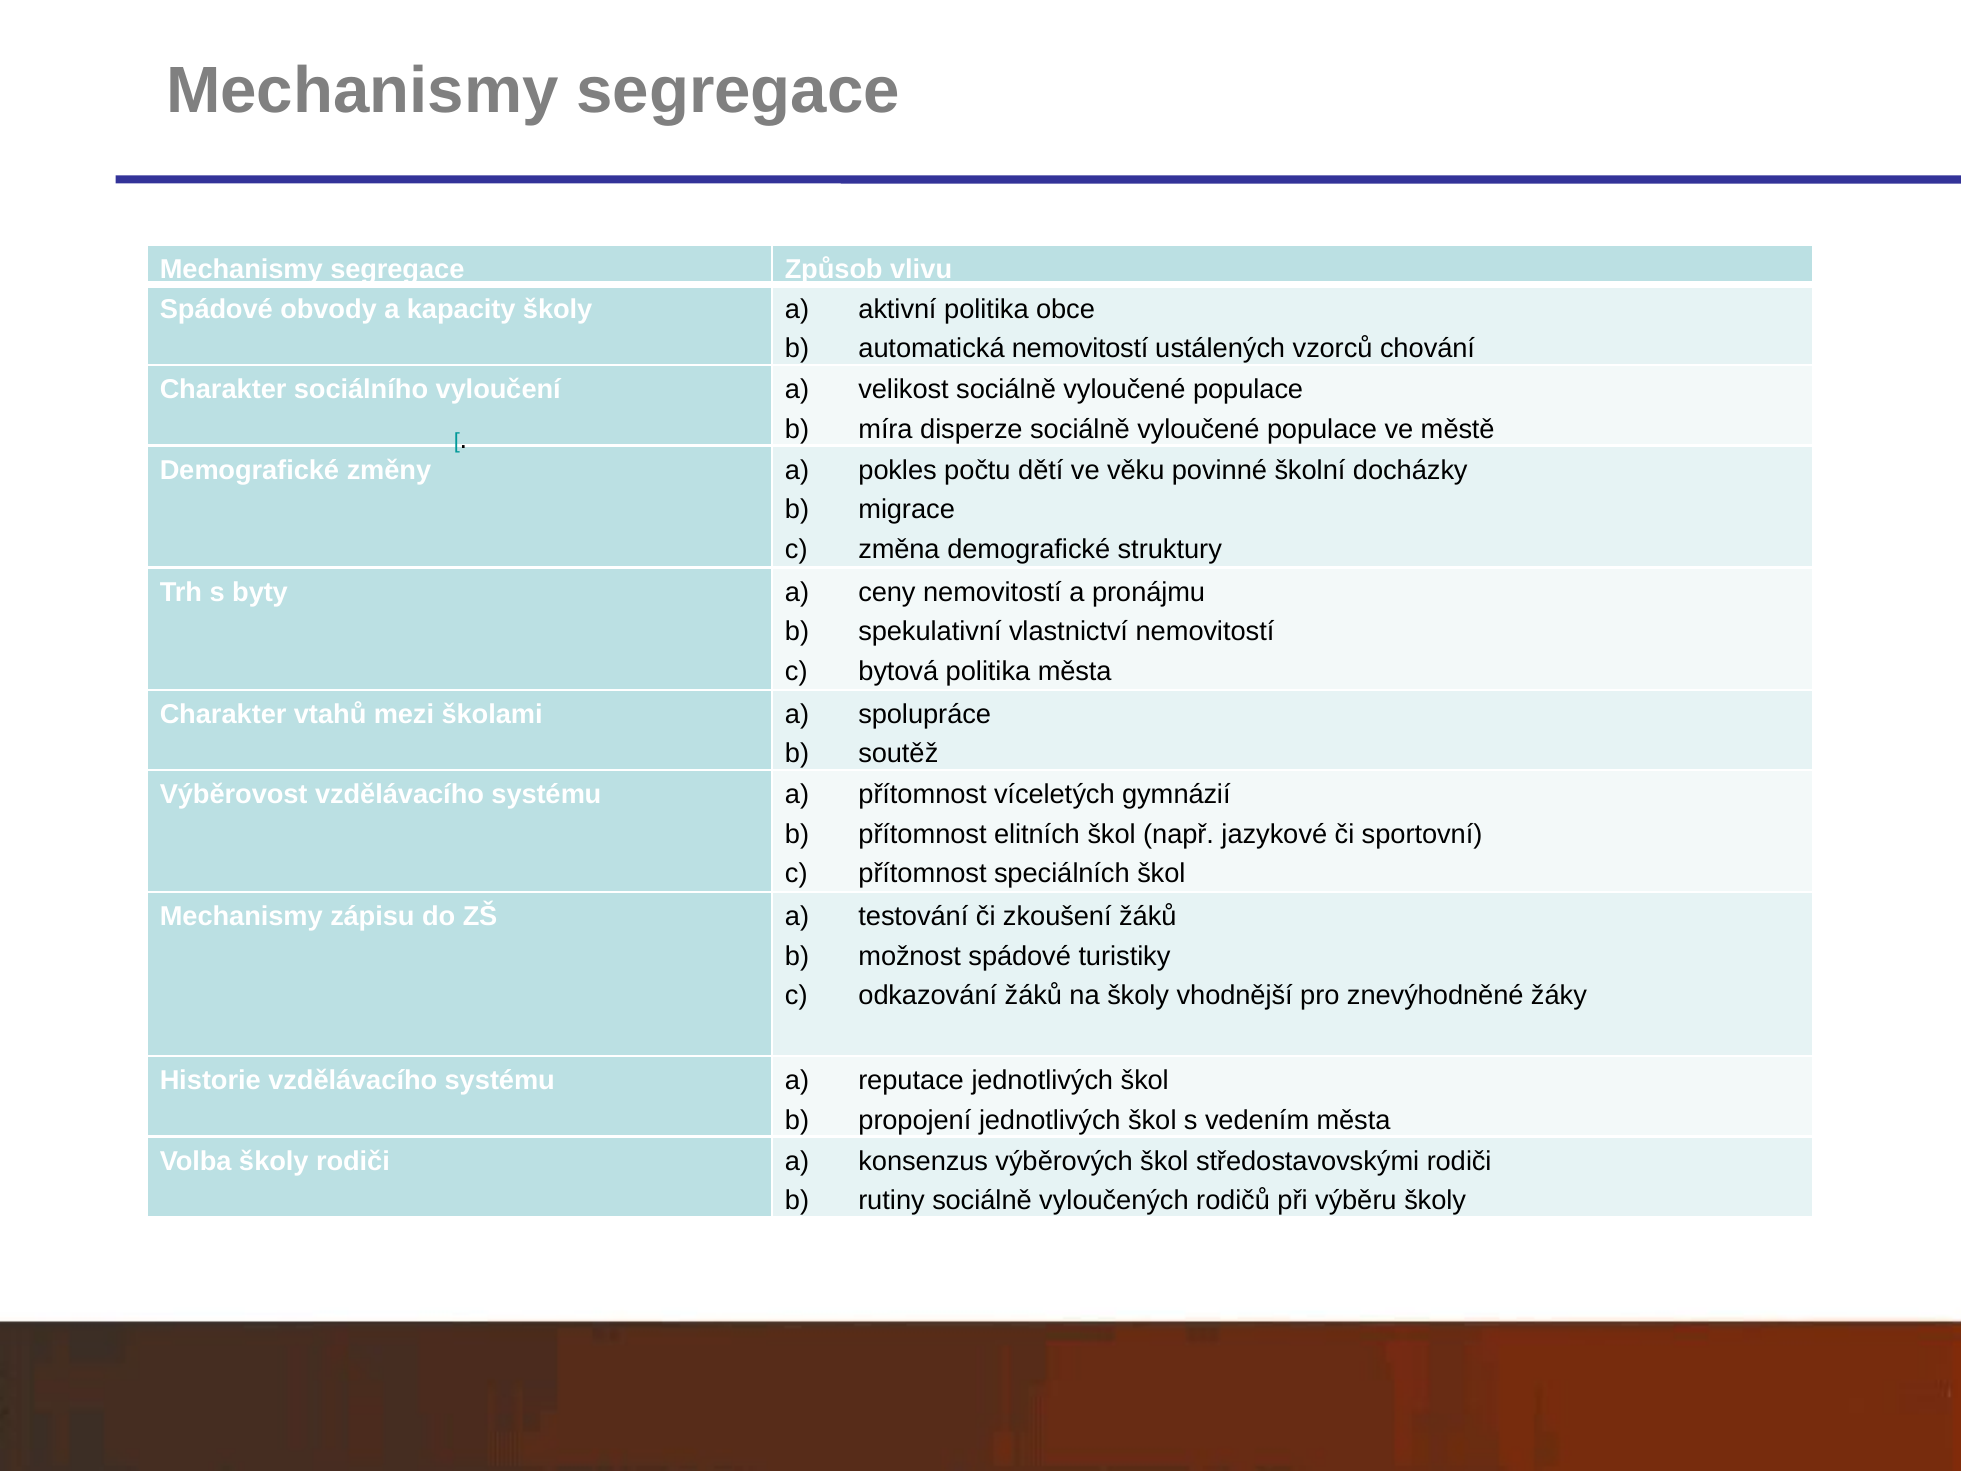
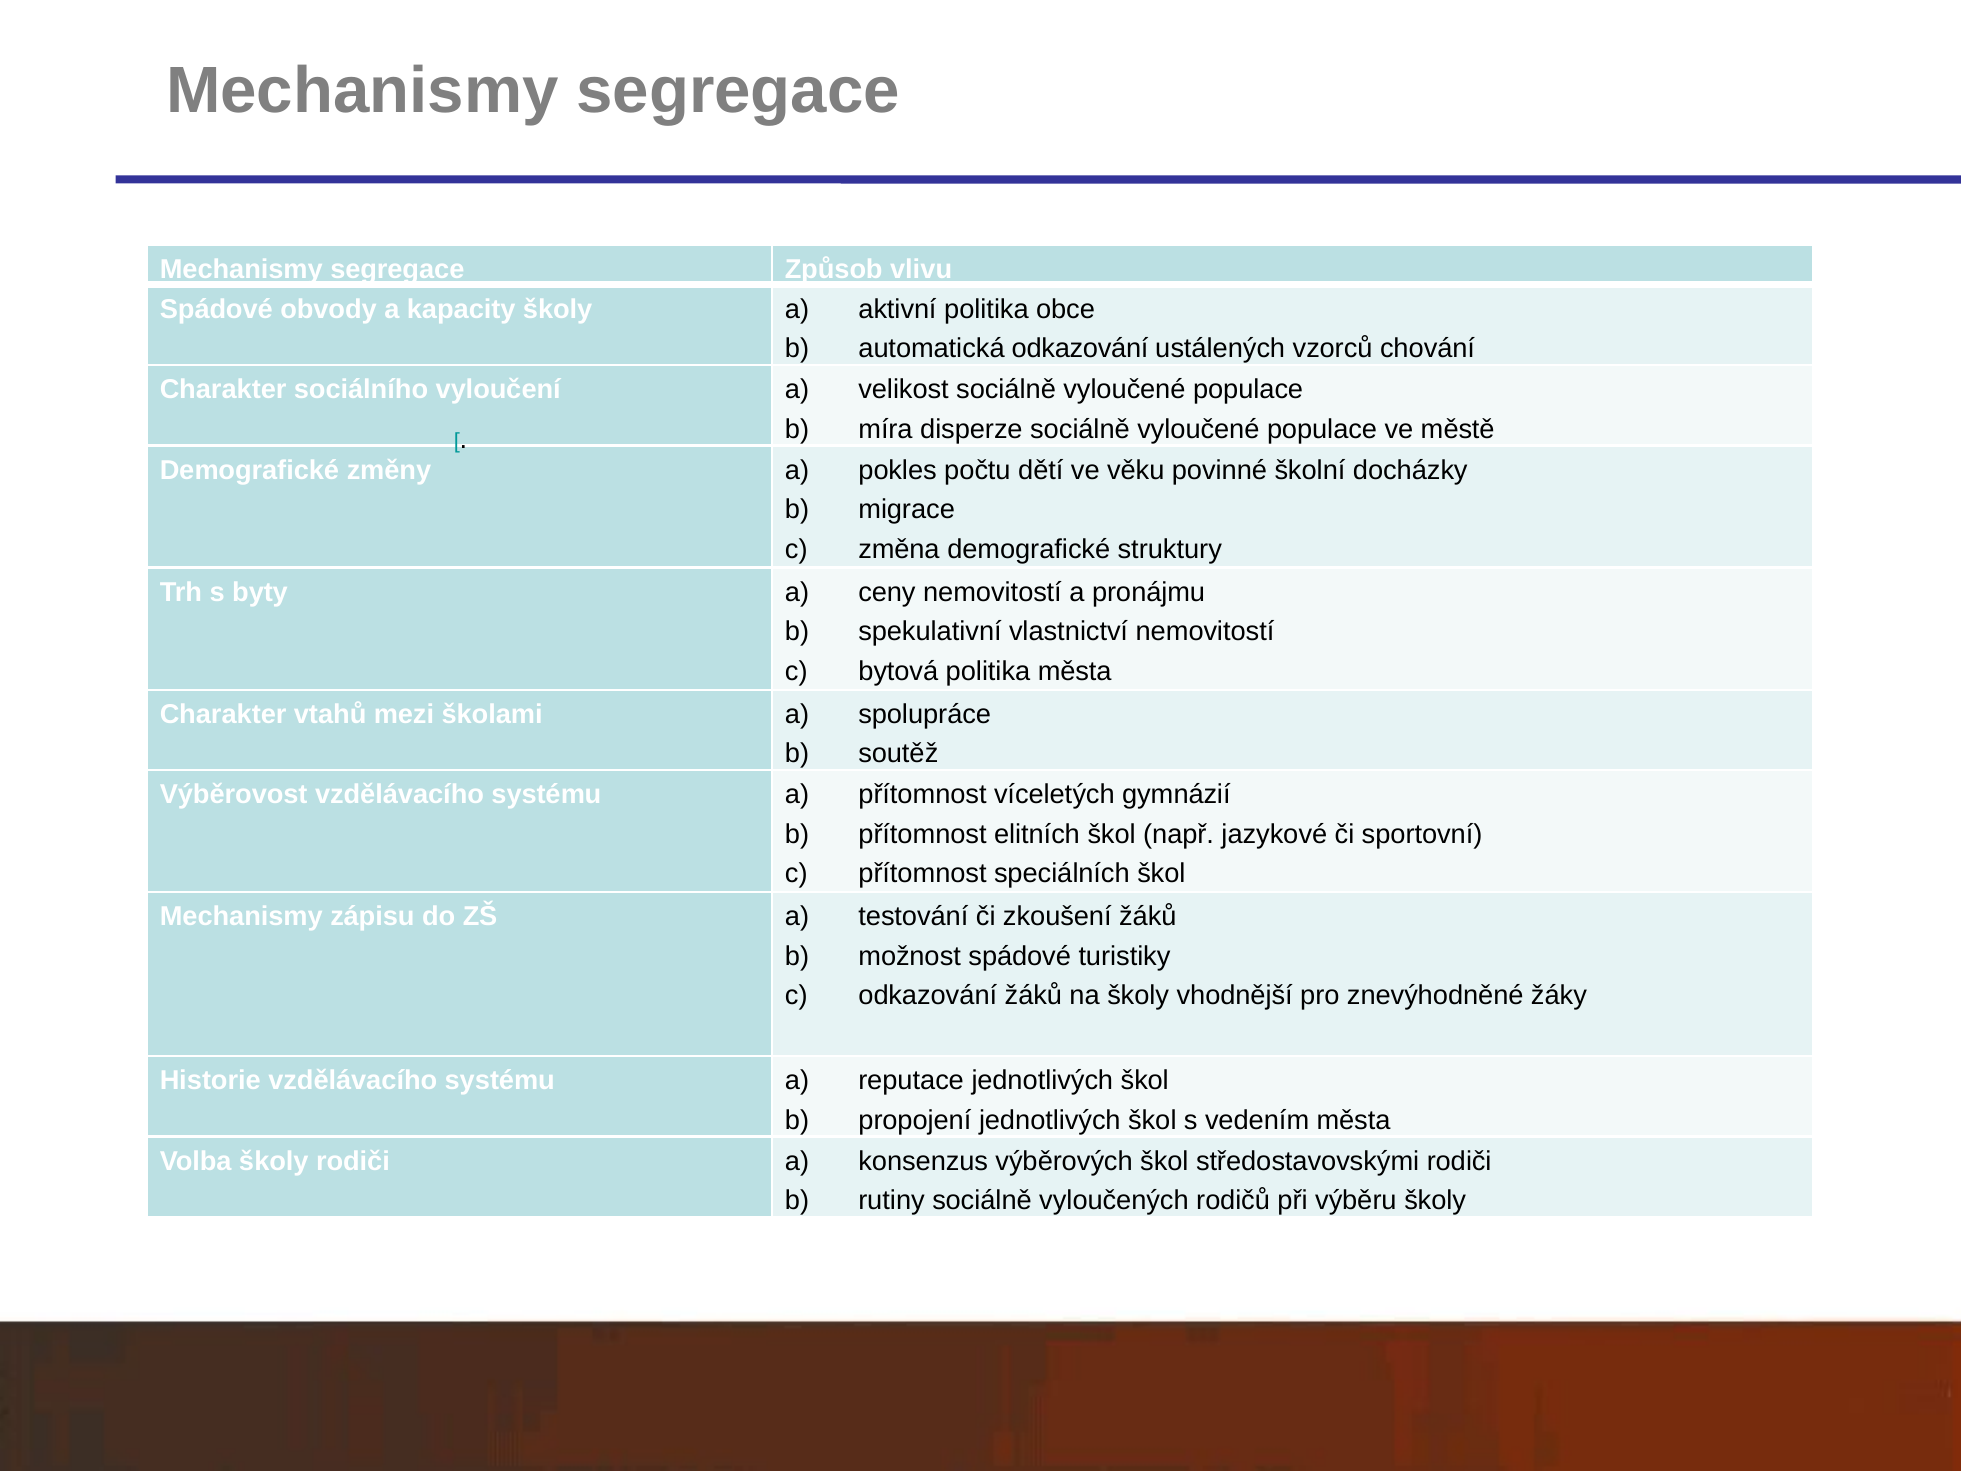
automatická nemovitostí: nemovitostí -> odkazování (1080, 349)
